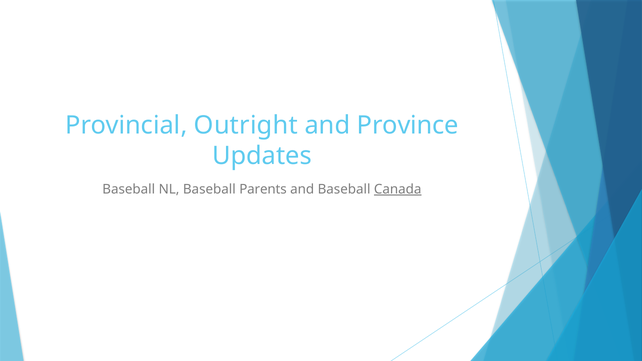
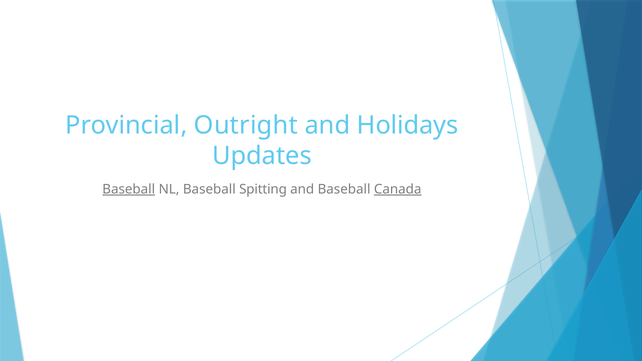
Province: Province -> Holidays (408, 126)
Baseball underline: none -> present (129, 189)
Parents: Parents -> Spitting (263, 189)
